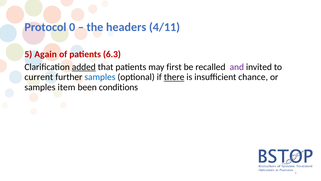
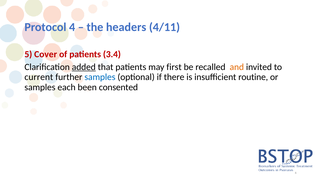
0: 0 -> 4 (72, 27)
Again: Again -> Cover (46, 54)
6.3: 6.3 -> 3.4 (112, 54)
and colour: purple -> orange (237, 67)
there underline: present -> none (174, 77)
chance: chance -> routine (253, 77)
item: item -> each (67, 87)
conditions: conditions -> consented (118, 87)
